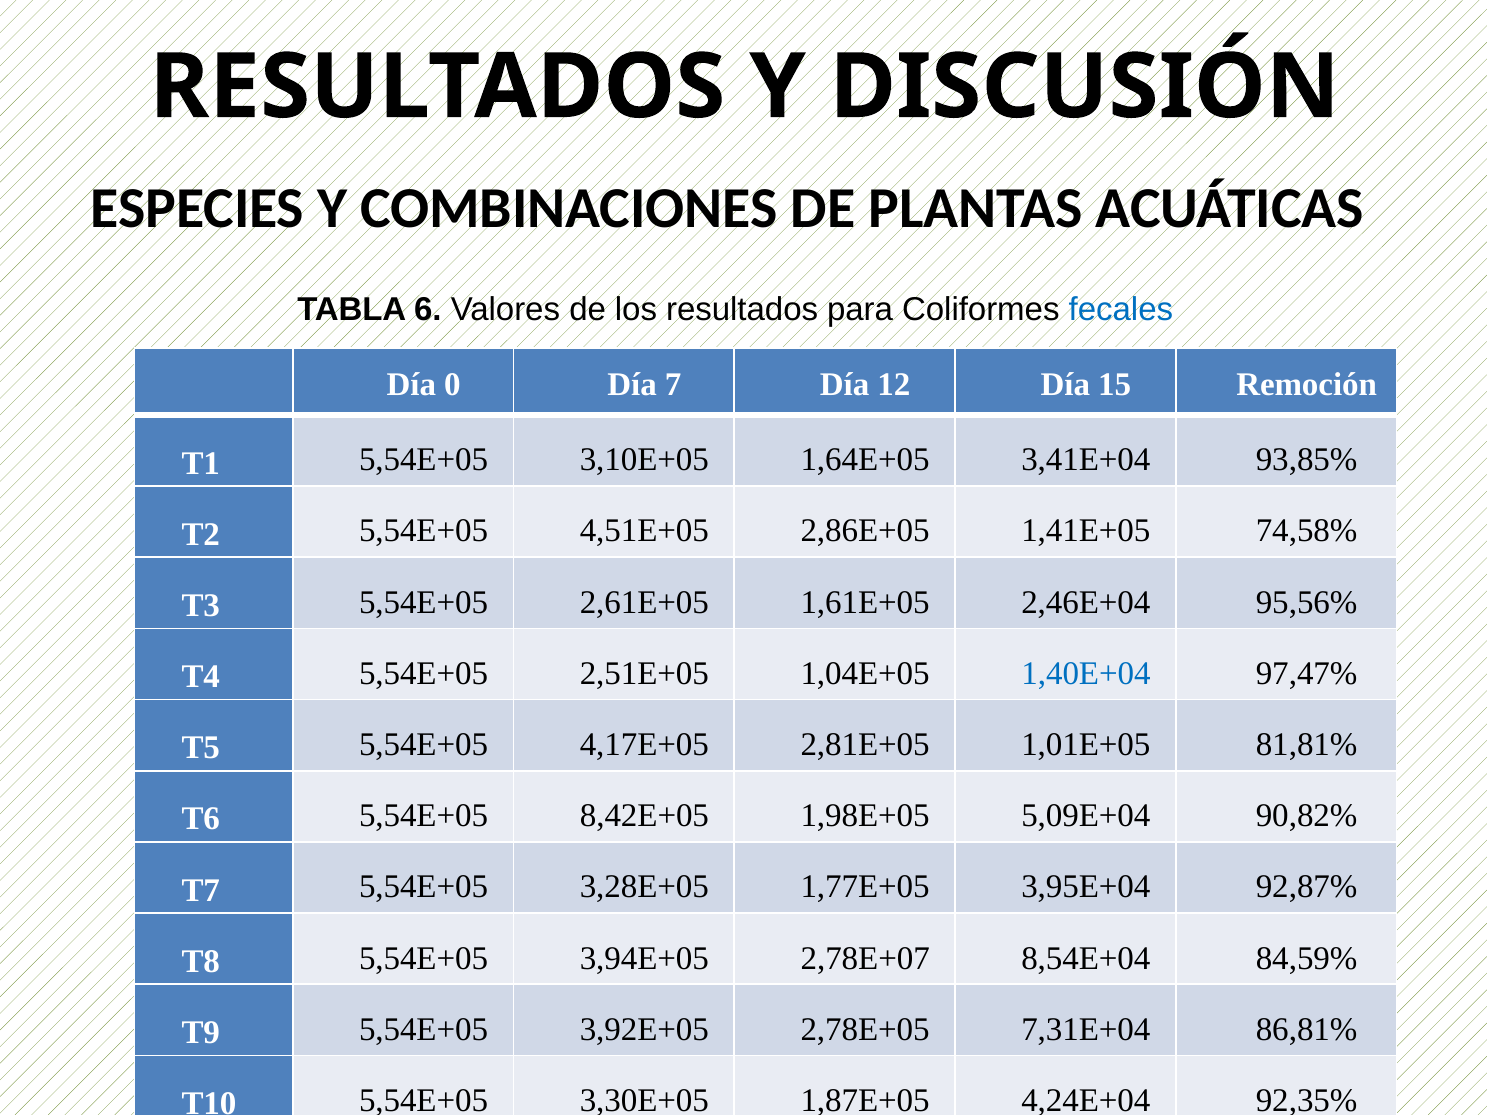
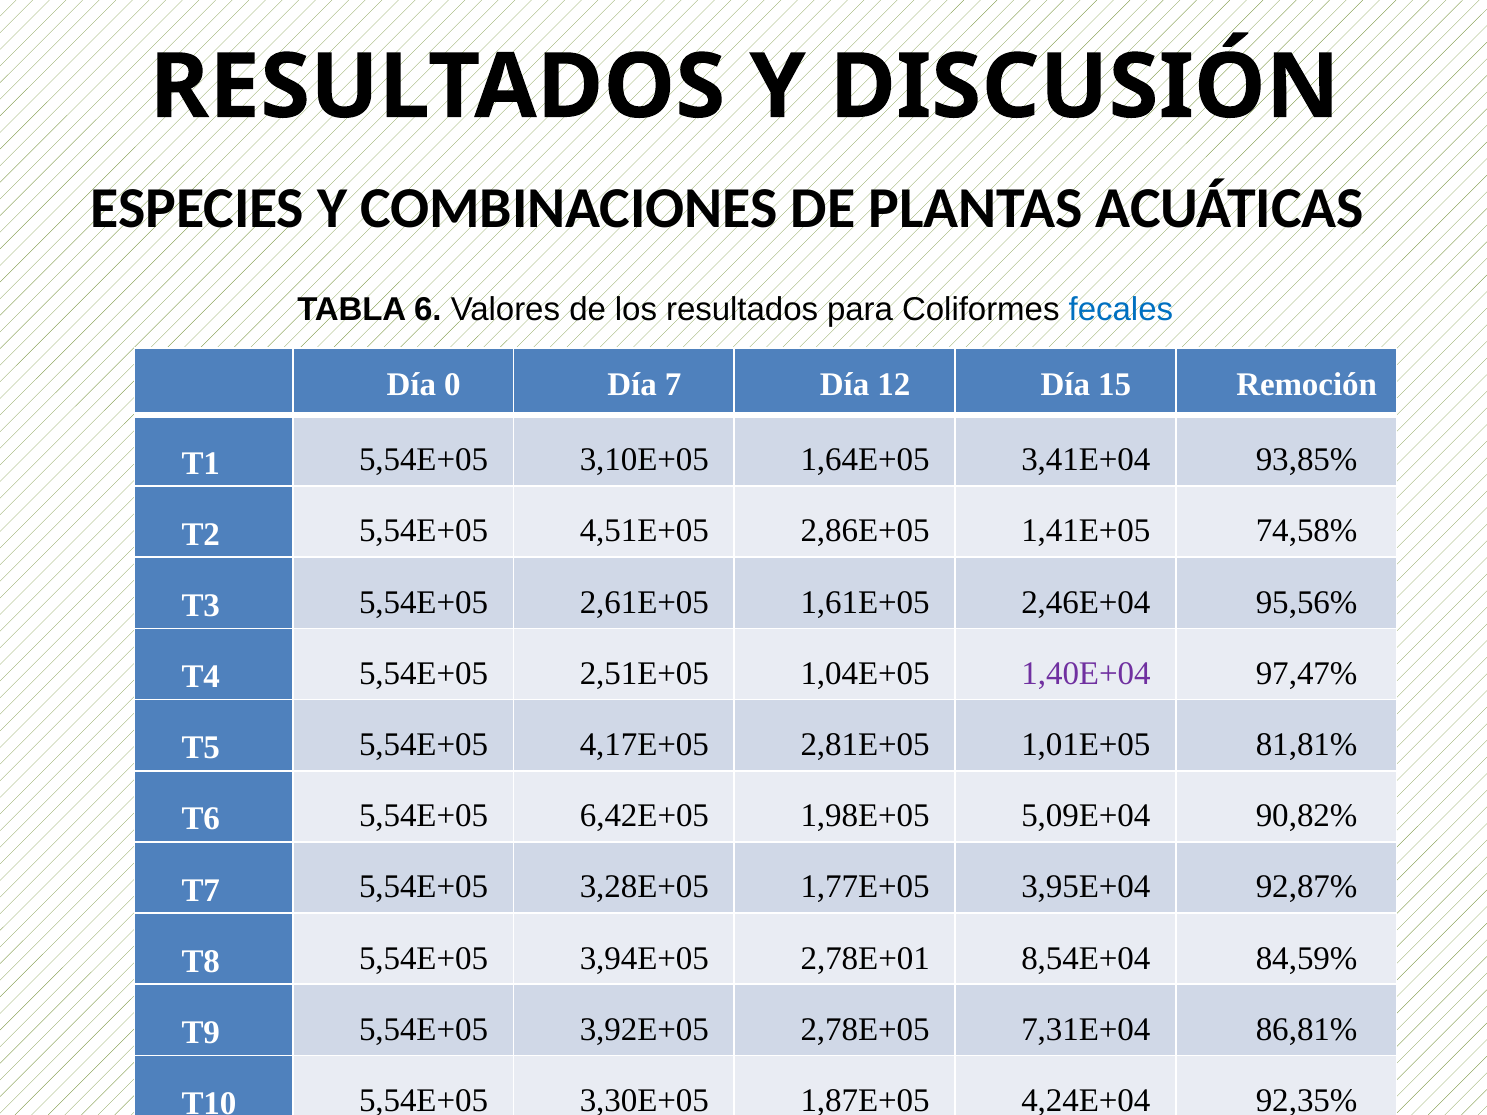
1,40E+04 colour: blue -> purple (1086, 674)
8,42E+05: 8,42E+05 -> 6,42E+05 (644, 816)
2,78E+07: 2,78E+07 -> 2,78E+01 (865, 958)
